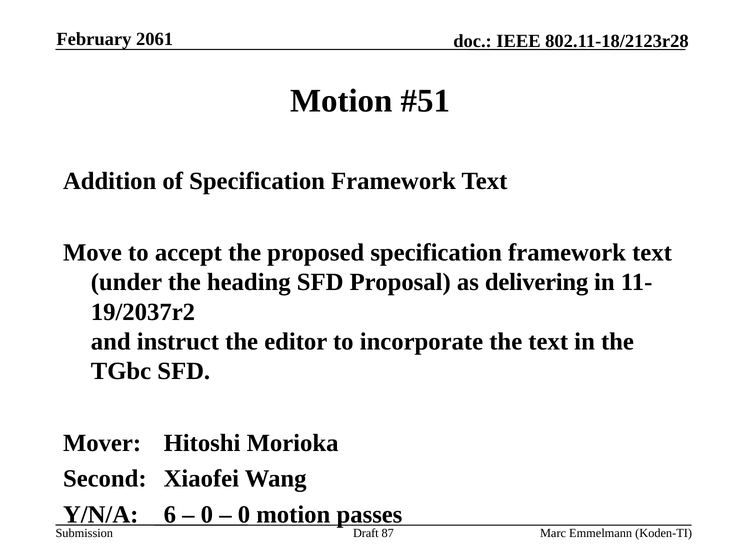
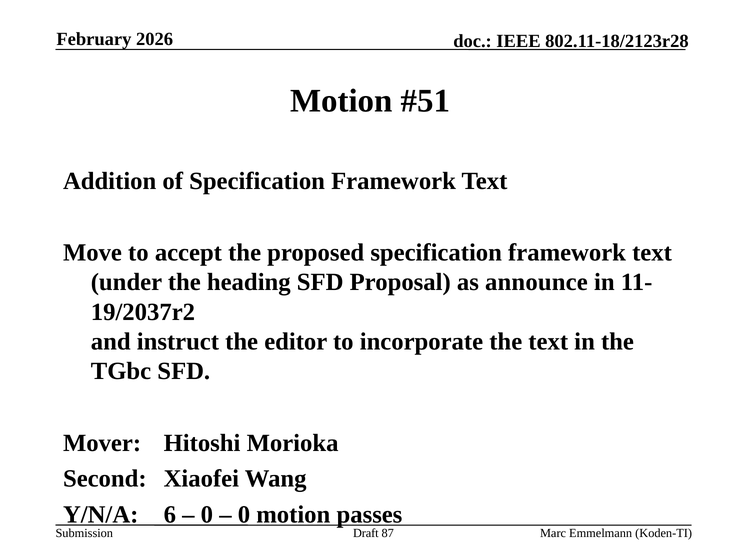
2061: 2061 -> 2026 (155, 39)
delivering: delivering -> announce (536, 282)
